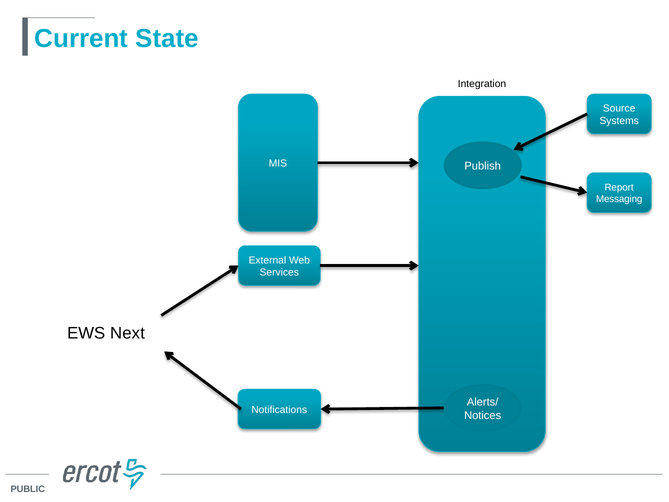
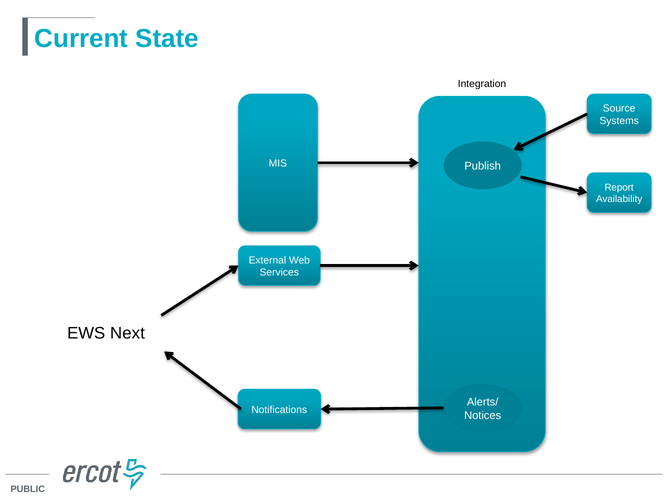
Messaging: Messaging -> Availability (619, 199)
